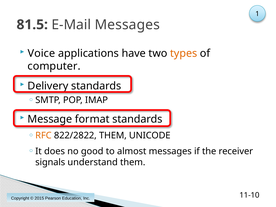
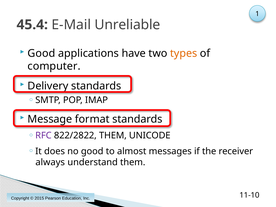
81.5: 81.5 -> 45.4 (32, 25)
E-Mail Messages: Messages -> Unreliable (127, 25)
Voice: Voice -> Good (41, 53)
RFC colour: orange -> purple (43, 136)
signals: signals -> always (50, 162)
